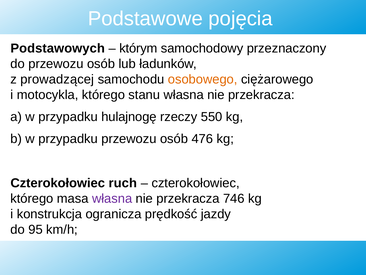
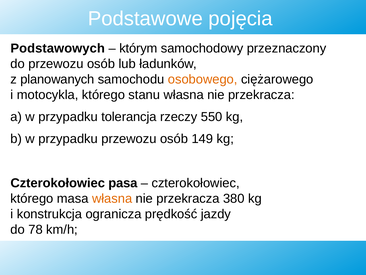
prowadzącej: prowadzącej -> planowanych (57, 79)
hulajnogę: hulajnogę -> tolerancja (129, 117)
476: 476 -> 149 (202, 139)
ruch: ruch -> pasa (123, 183)
własna colour: purple -> orange (112, 198)
746: 746 -> 380 (234, 198)
95: 95 -> 78 (35, 229)
